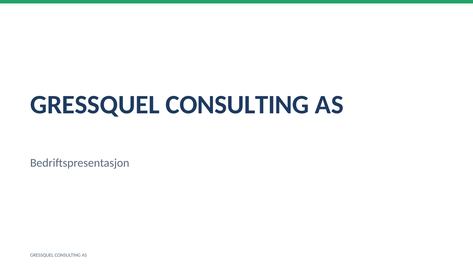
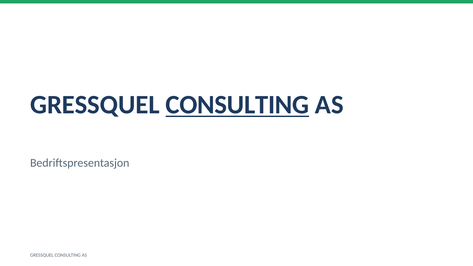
CONSULTING underline: none -> present (237, 105)
